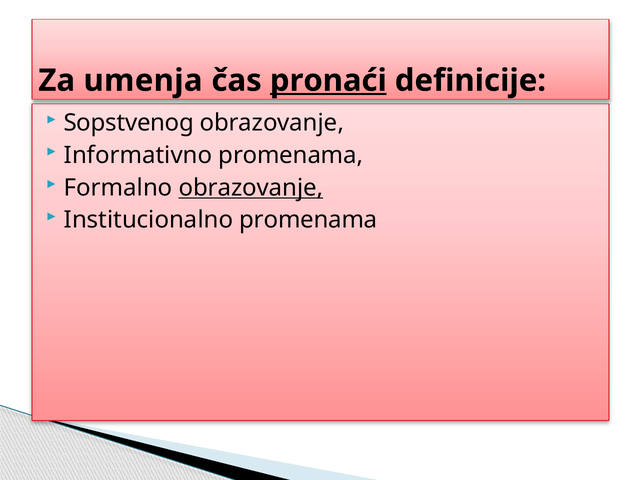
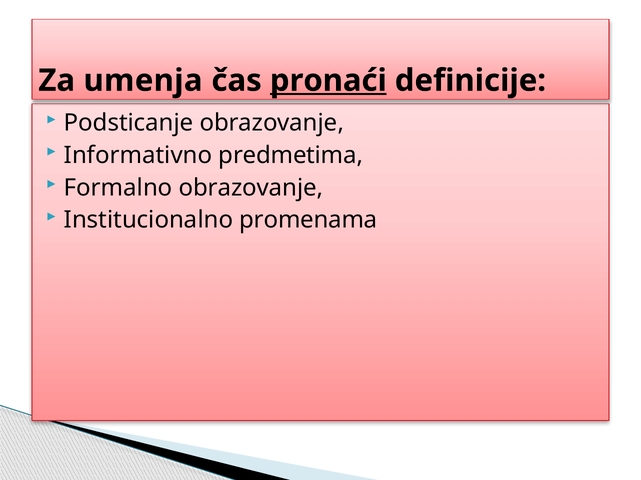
Sopstvenog: Sopstvenog -> Podsticanje (129, 123)
Informativno promenama: promenama -> predmetima (291, 156)
obrazovanje underline: present -> none (251, 188)
